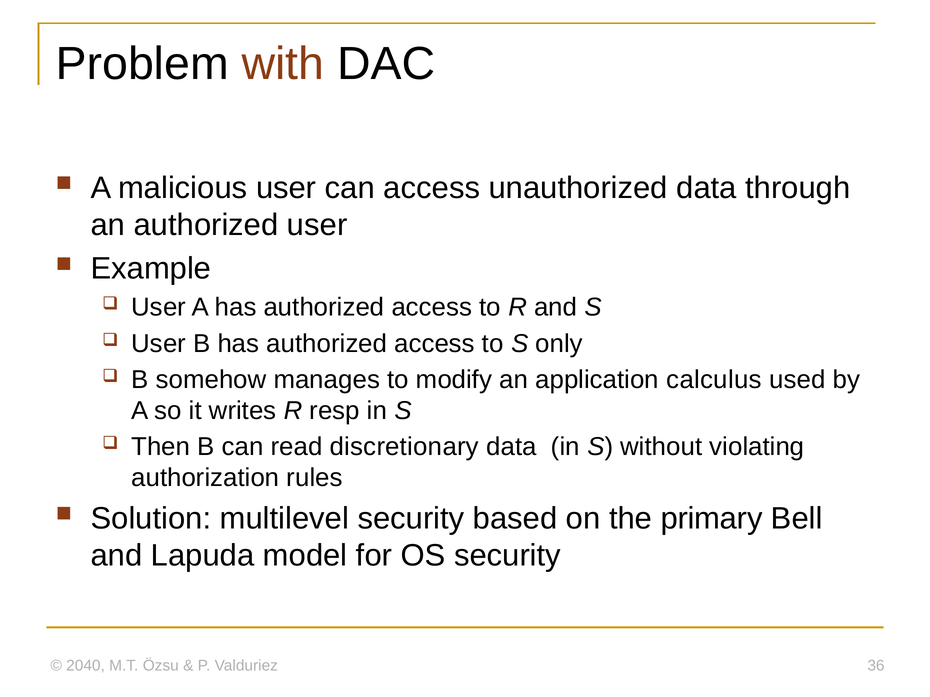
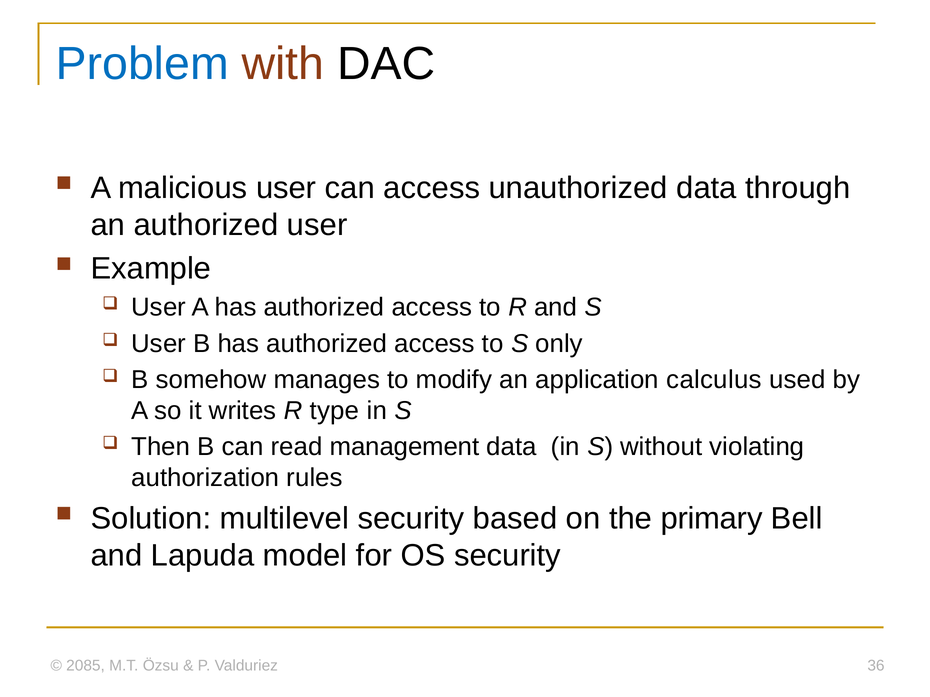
Problem colour: black -> blue (142, 64)
resp: resp -> type (334, 411)
discretionary: discretionary -> management (404, 447)
2040: 2040 -> 2085 (86, 666)
